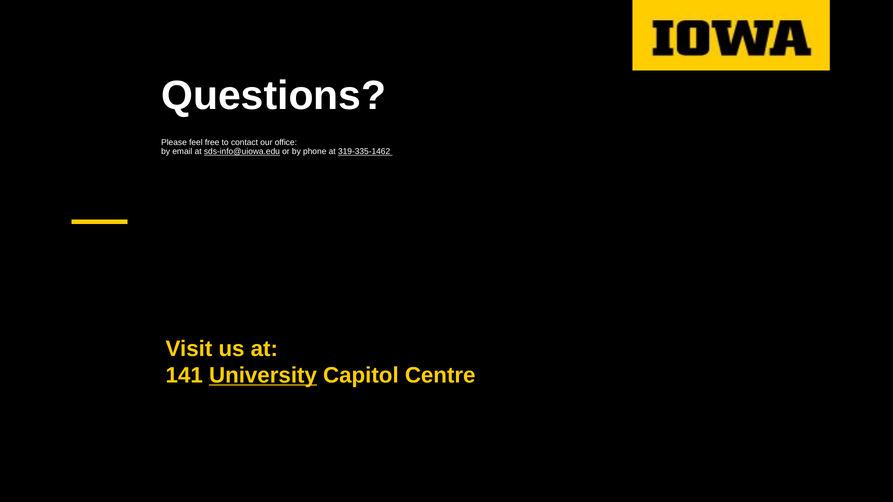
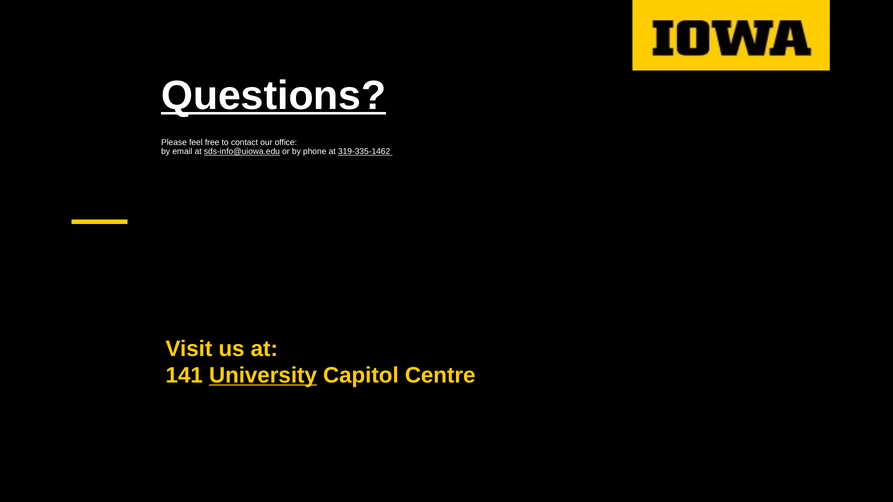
Questions underline: none -> present (274, 96)
